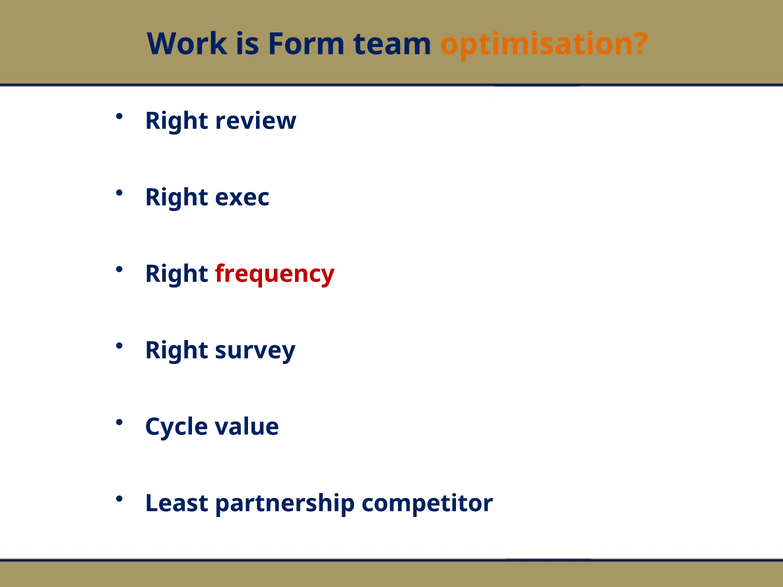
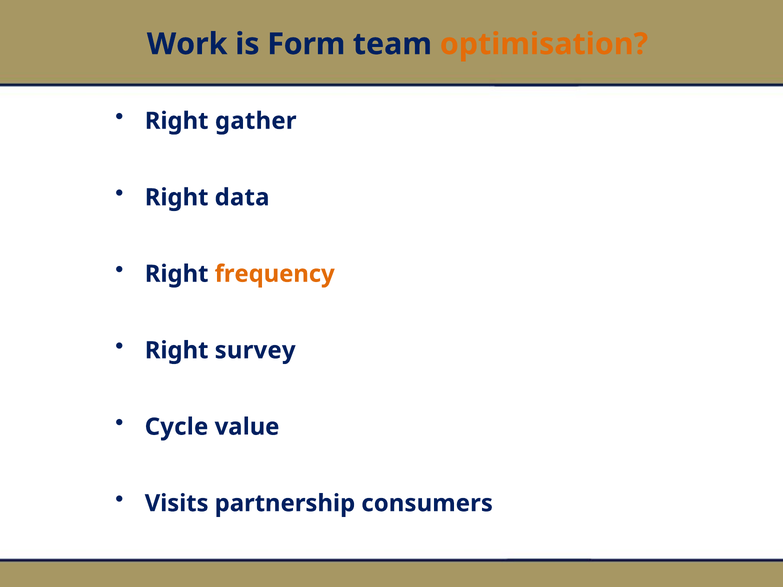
review: review -> gather (256, 121)
exec: exec -> data (242, 198)
frequency colour: red -> orange (275, 274)
Least: Least -> Visits (177, 504)
competitor: competitor -> consumers (427, 504)
